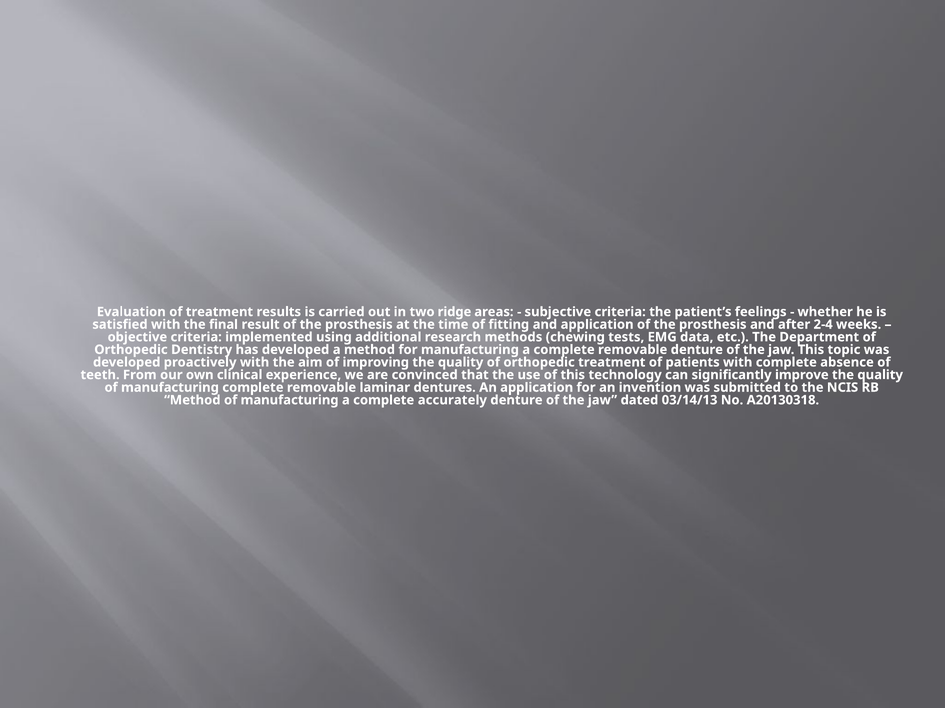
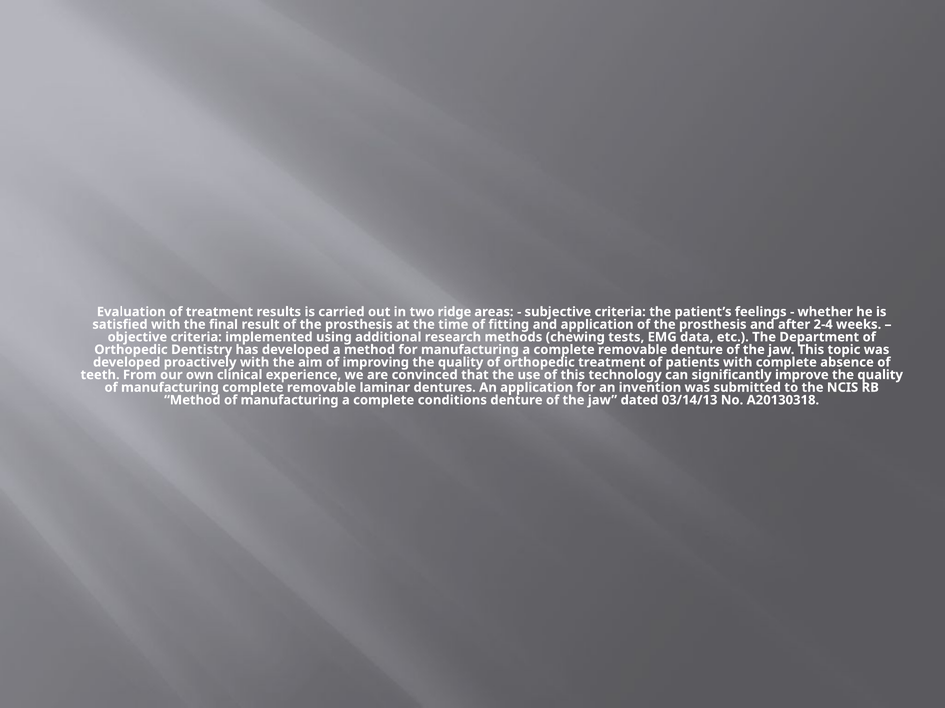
accurately: accurately -> conditions (452, 400)
